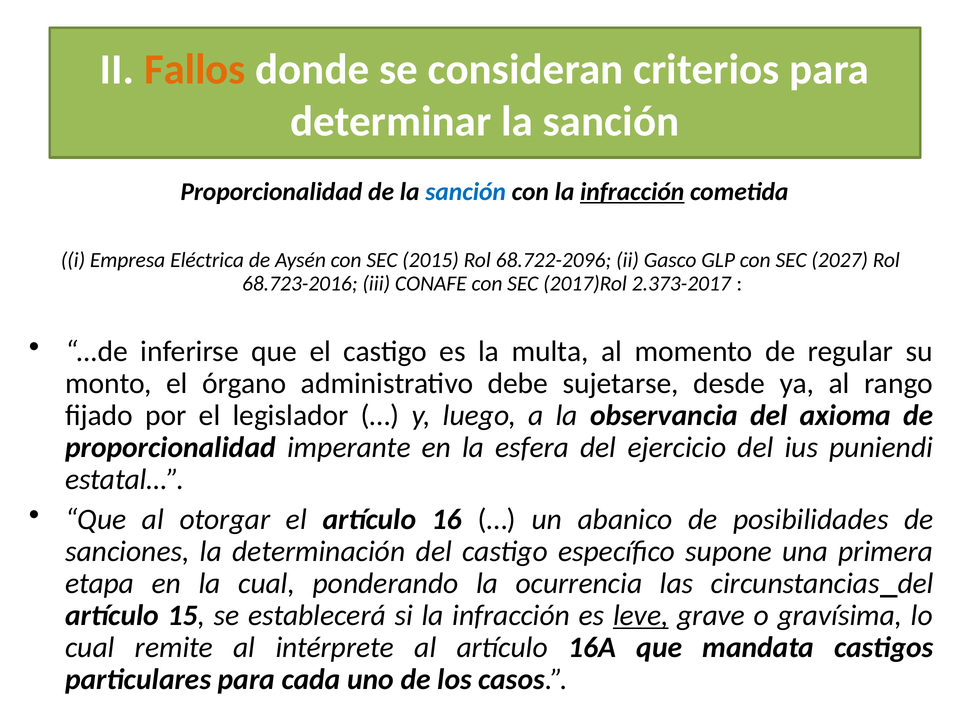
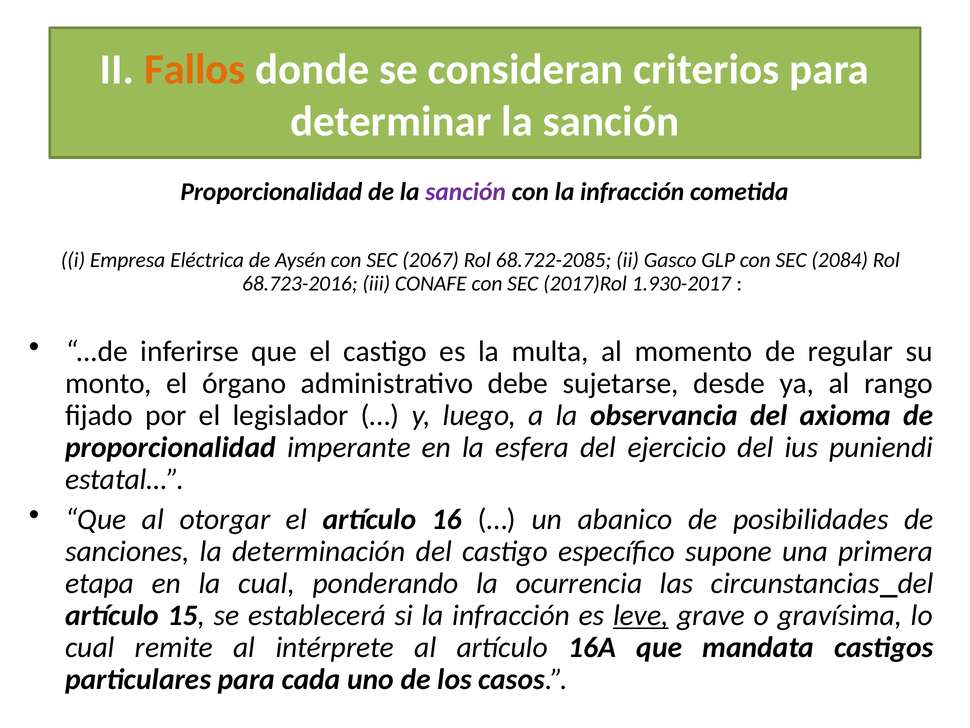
sanción colour: blue -> purple (466, 192)
infracción underline: present -> none (632, 192)
2015: 2015 -> 2067 (431, 260)
68.722-2096: 68.722-2096 -> 68.722-2085 (553, 260)
2027: 2027 -> 2084 (840, 260)
2.373-2017: 2.373-2017 -> 1.930-2017 (681, 283)
